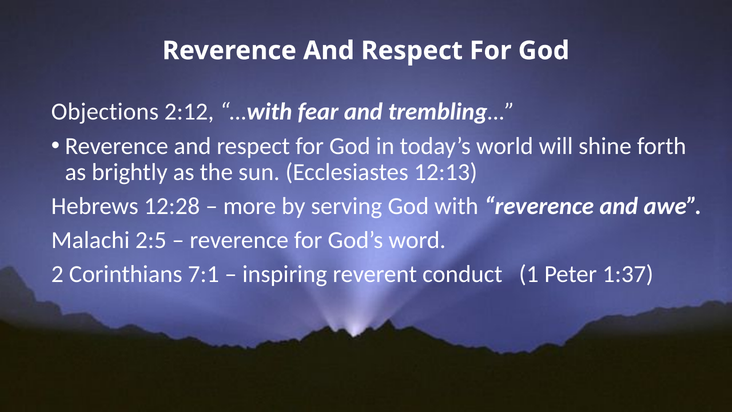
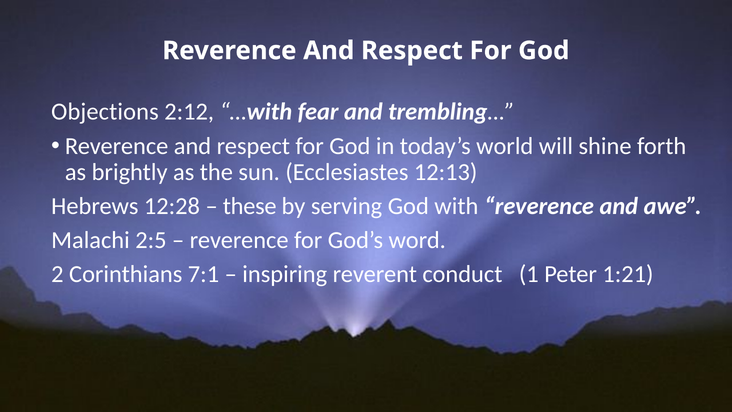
more: more -> these (250, 206)
1:37: 1:37 -> 1:21 (628, 274)
